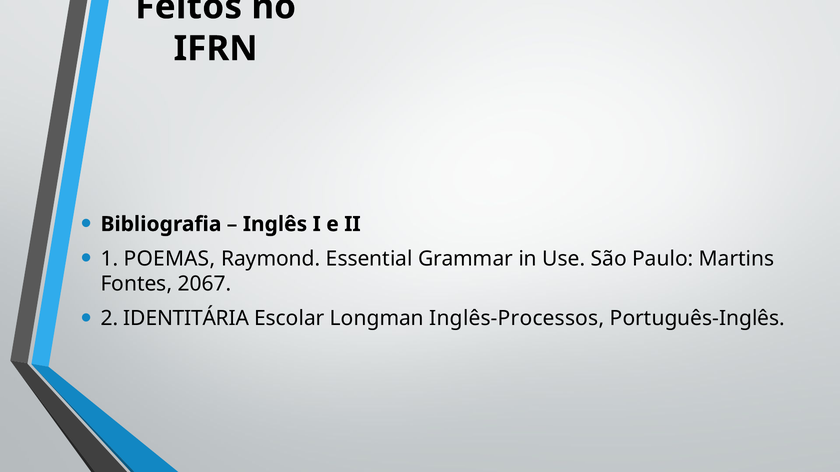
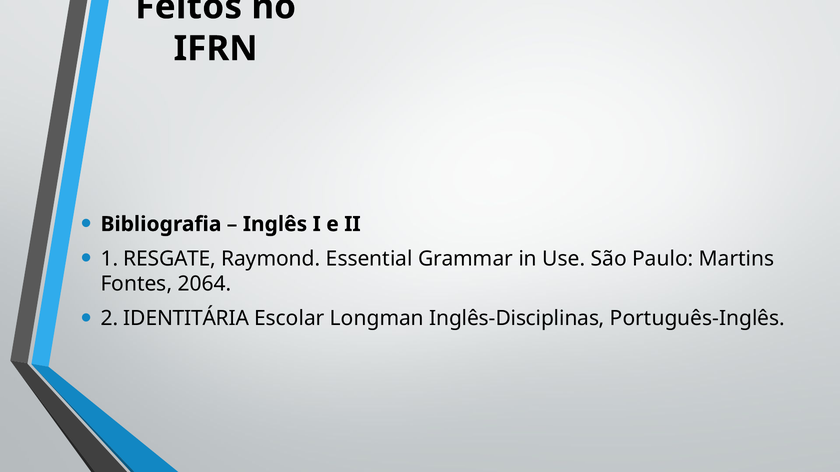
POEMAS: POEMAS -> RESGATE (170, 259)
2067: 2067 -> 2064 (204, 284)
Inglês-Processos: Inglês-Processos -> Inglês-Disciplinas (517, 319)
